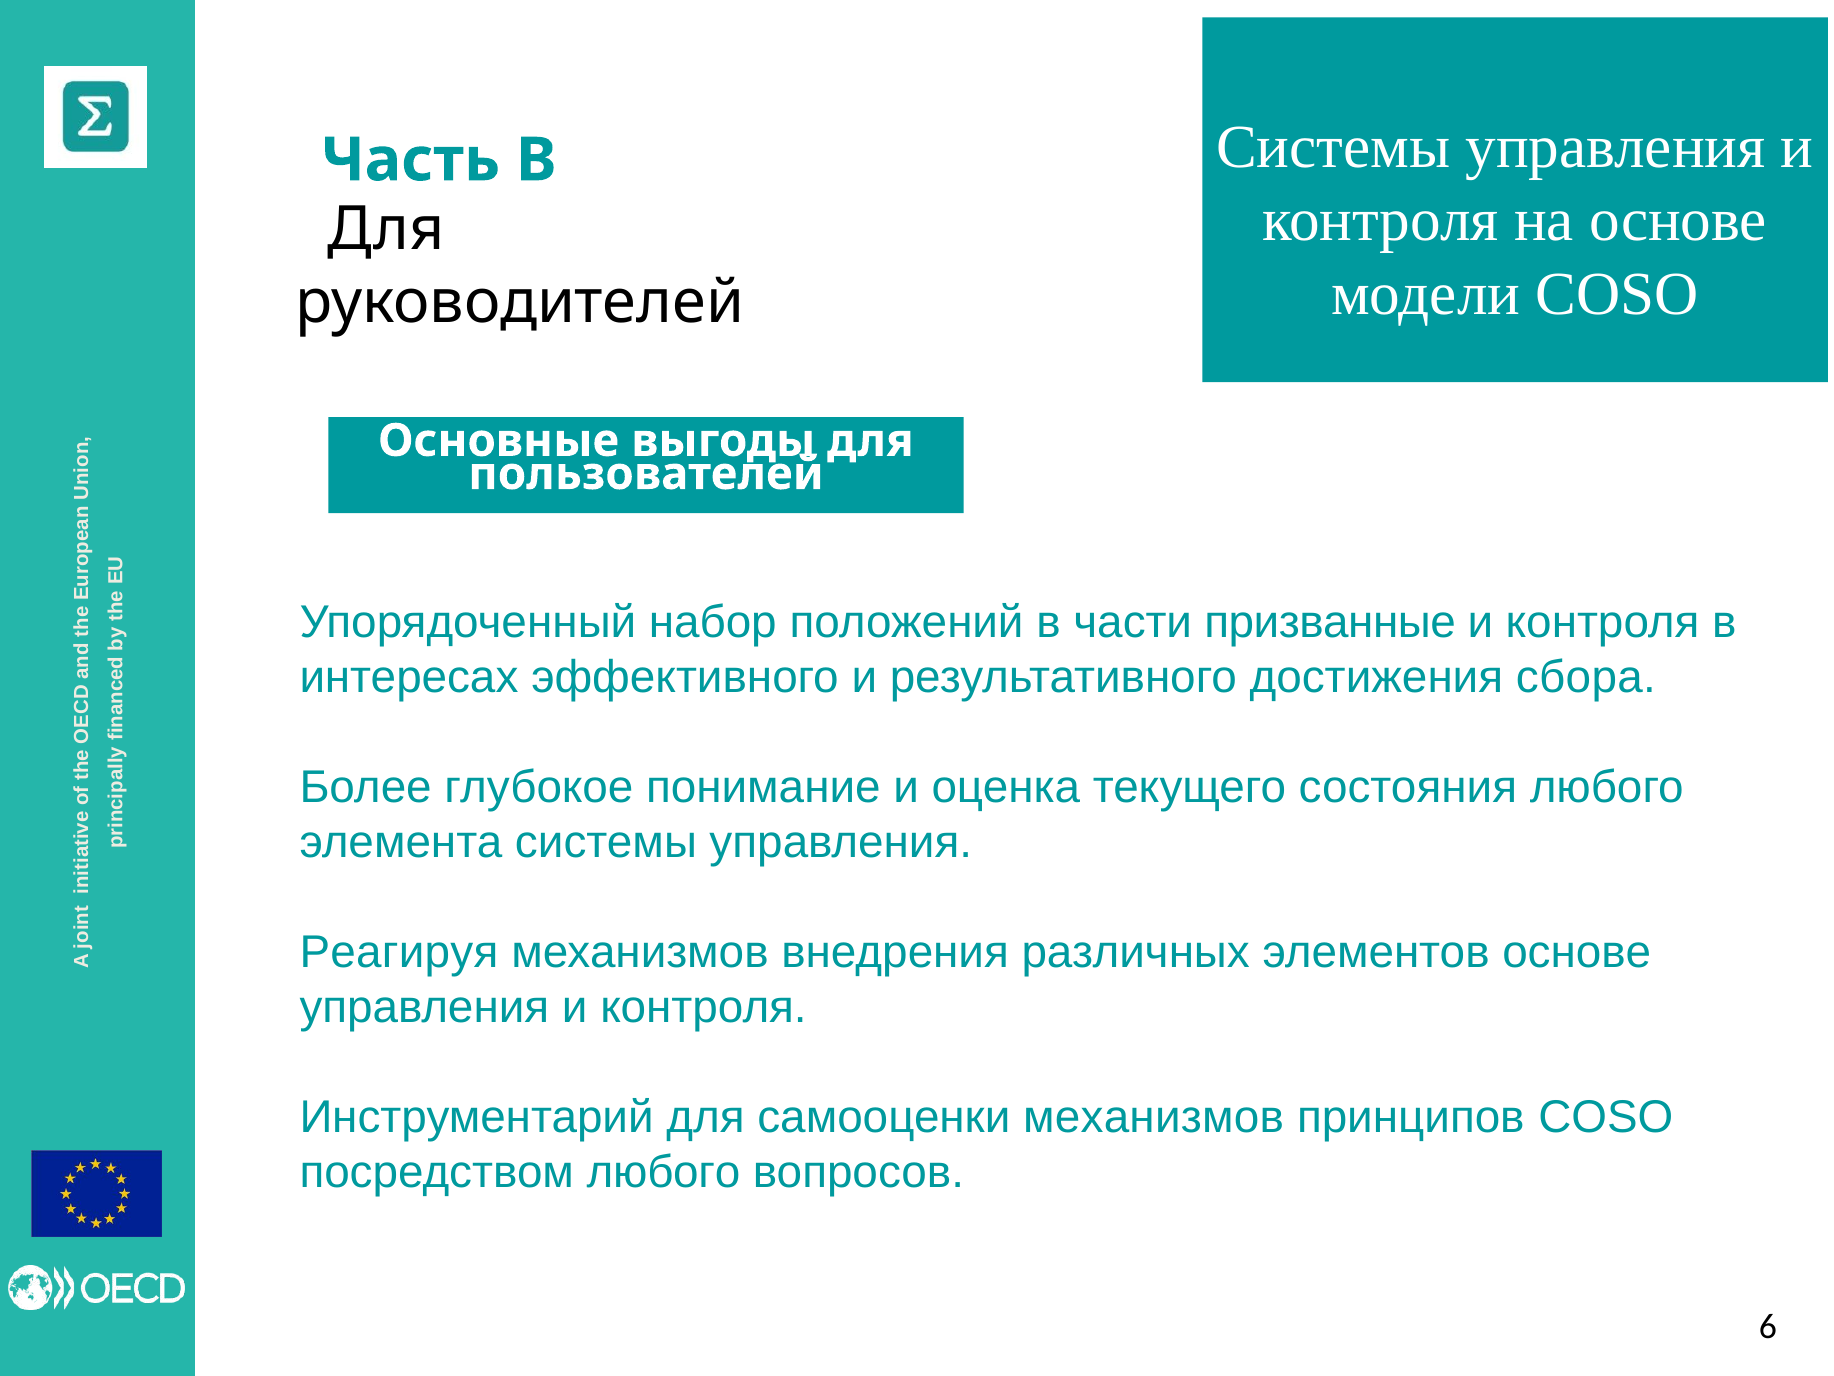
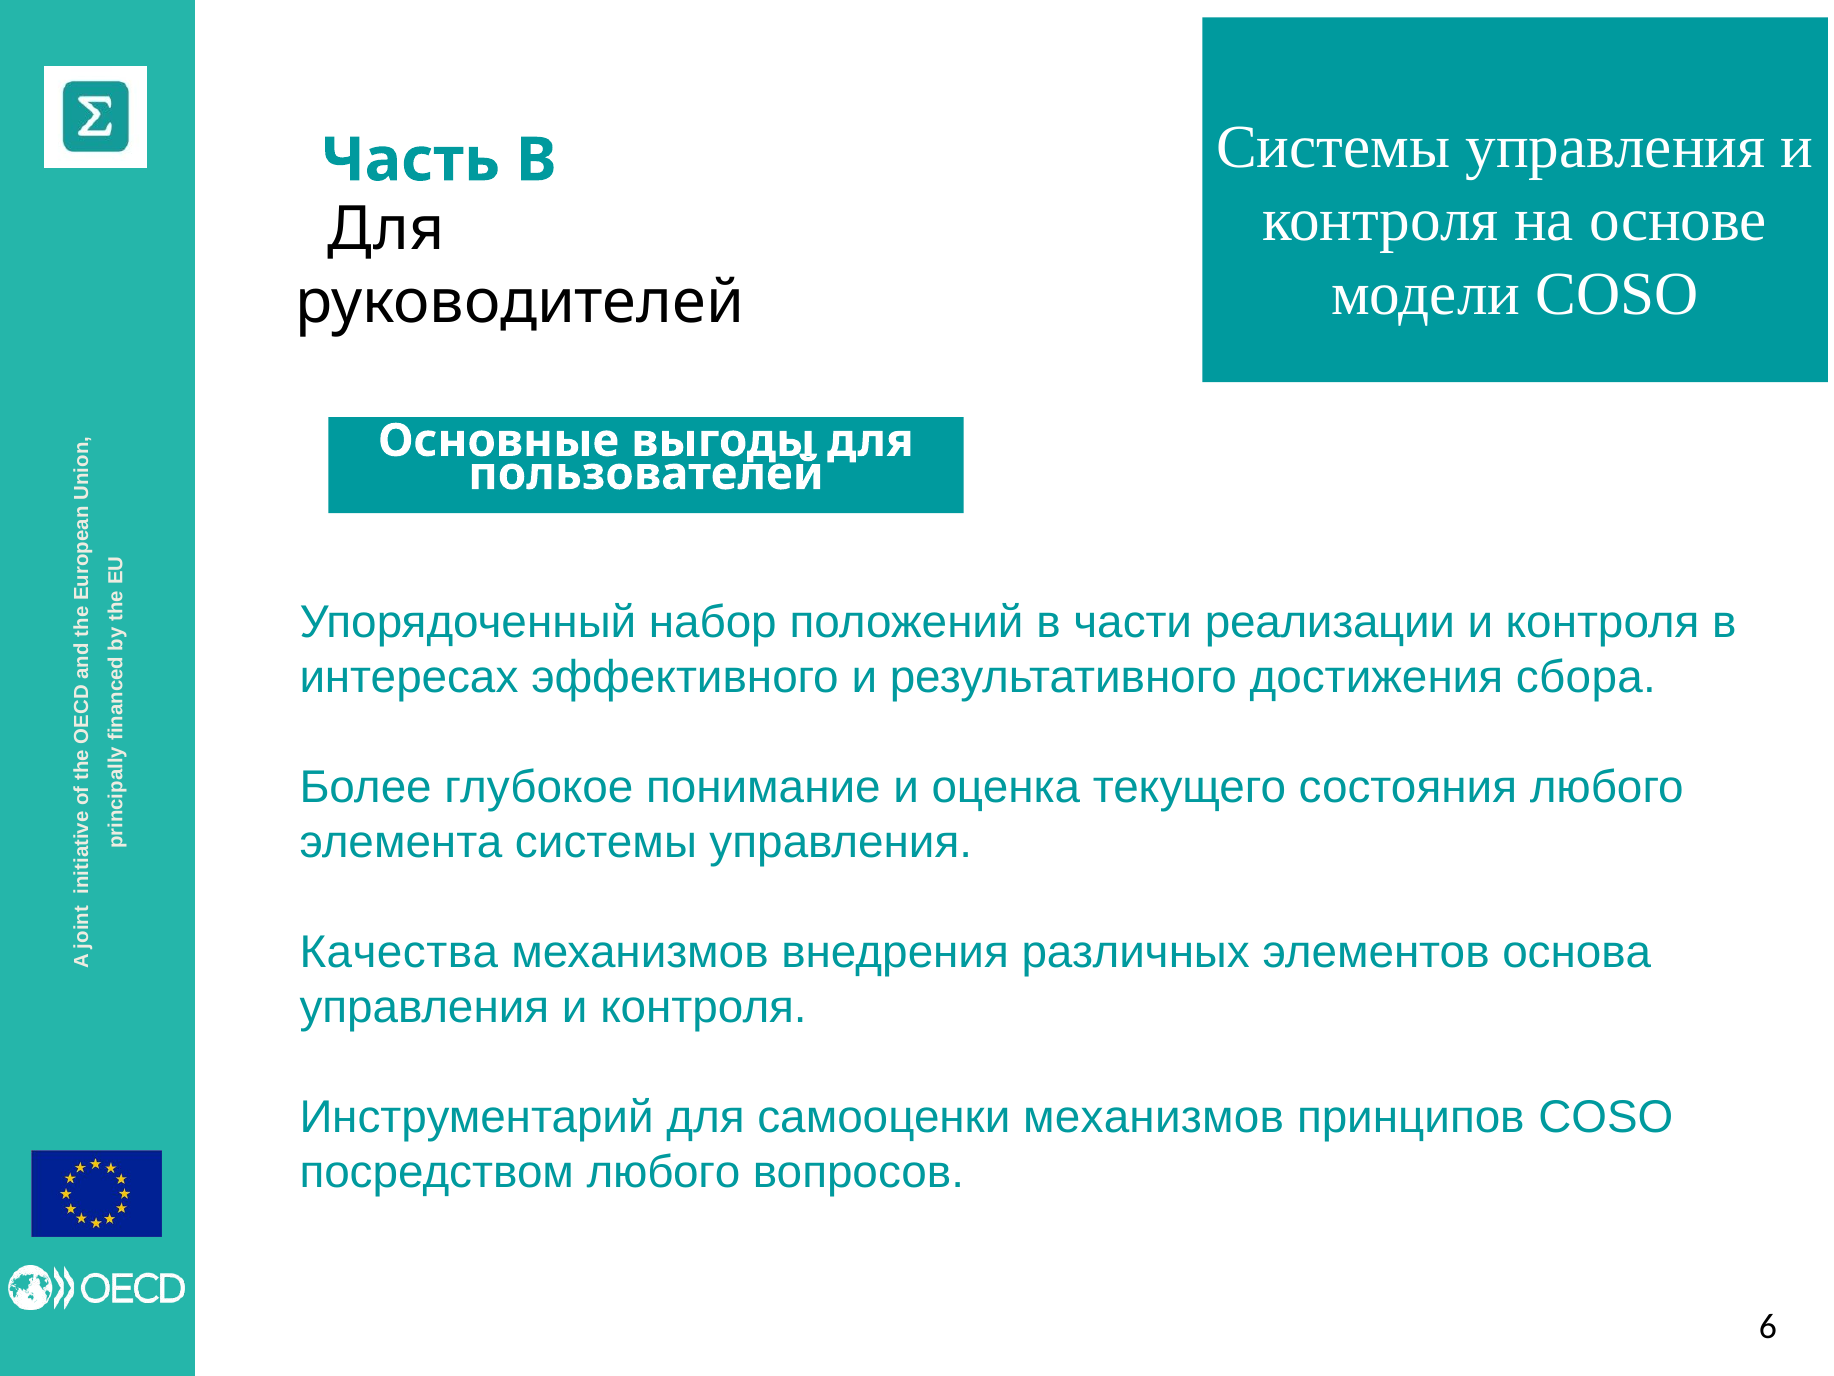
призванные: призванные -> реализации (1330, 622)
Реагируя: Реагируя -> Качества (399, 952)
элементов основе: основе -> основа (1577, 952)
